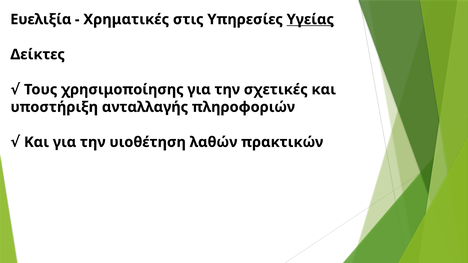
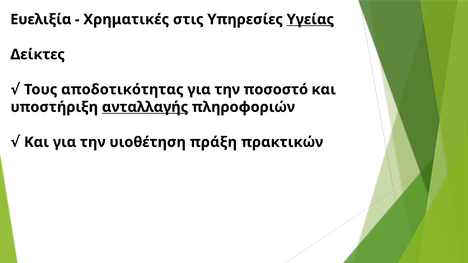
χρησιμοποίησης: χρησιμοποίησης -> αποδοτικότητας (122, 90)
σχετικές: σχετικές -> ποσοστό (276, 90)
ανταλλαγής underline: none -> present (145, 107)
λαθών: λαθών -> πράξη (213, 142)
